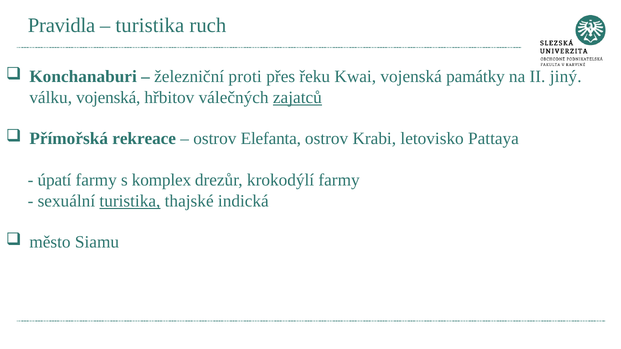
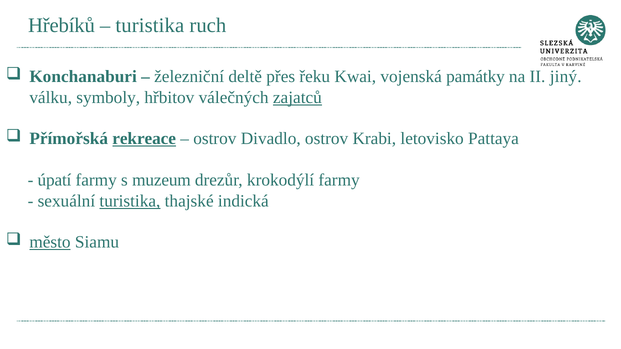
Pravidla: Pravidla -> Hřebíků (61, 25)
proti: proti -> deltě (245, 77)
válku vojenská: vojenská -> symboly (108, 98)
rekreace underline: none -> present (144, 139)
Elefanta: Elefanta -> Divadlo (271, 139)
komplex: komplex -> muzeum (161, 180)
město underline: none -> present (50, 242)
